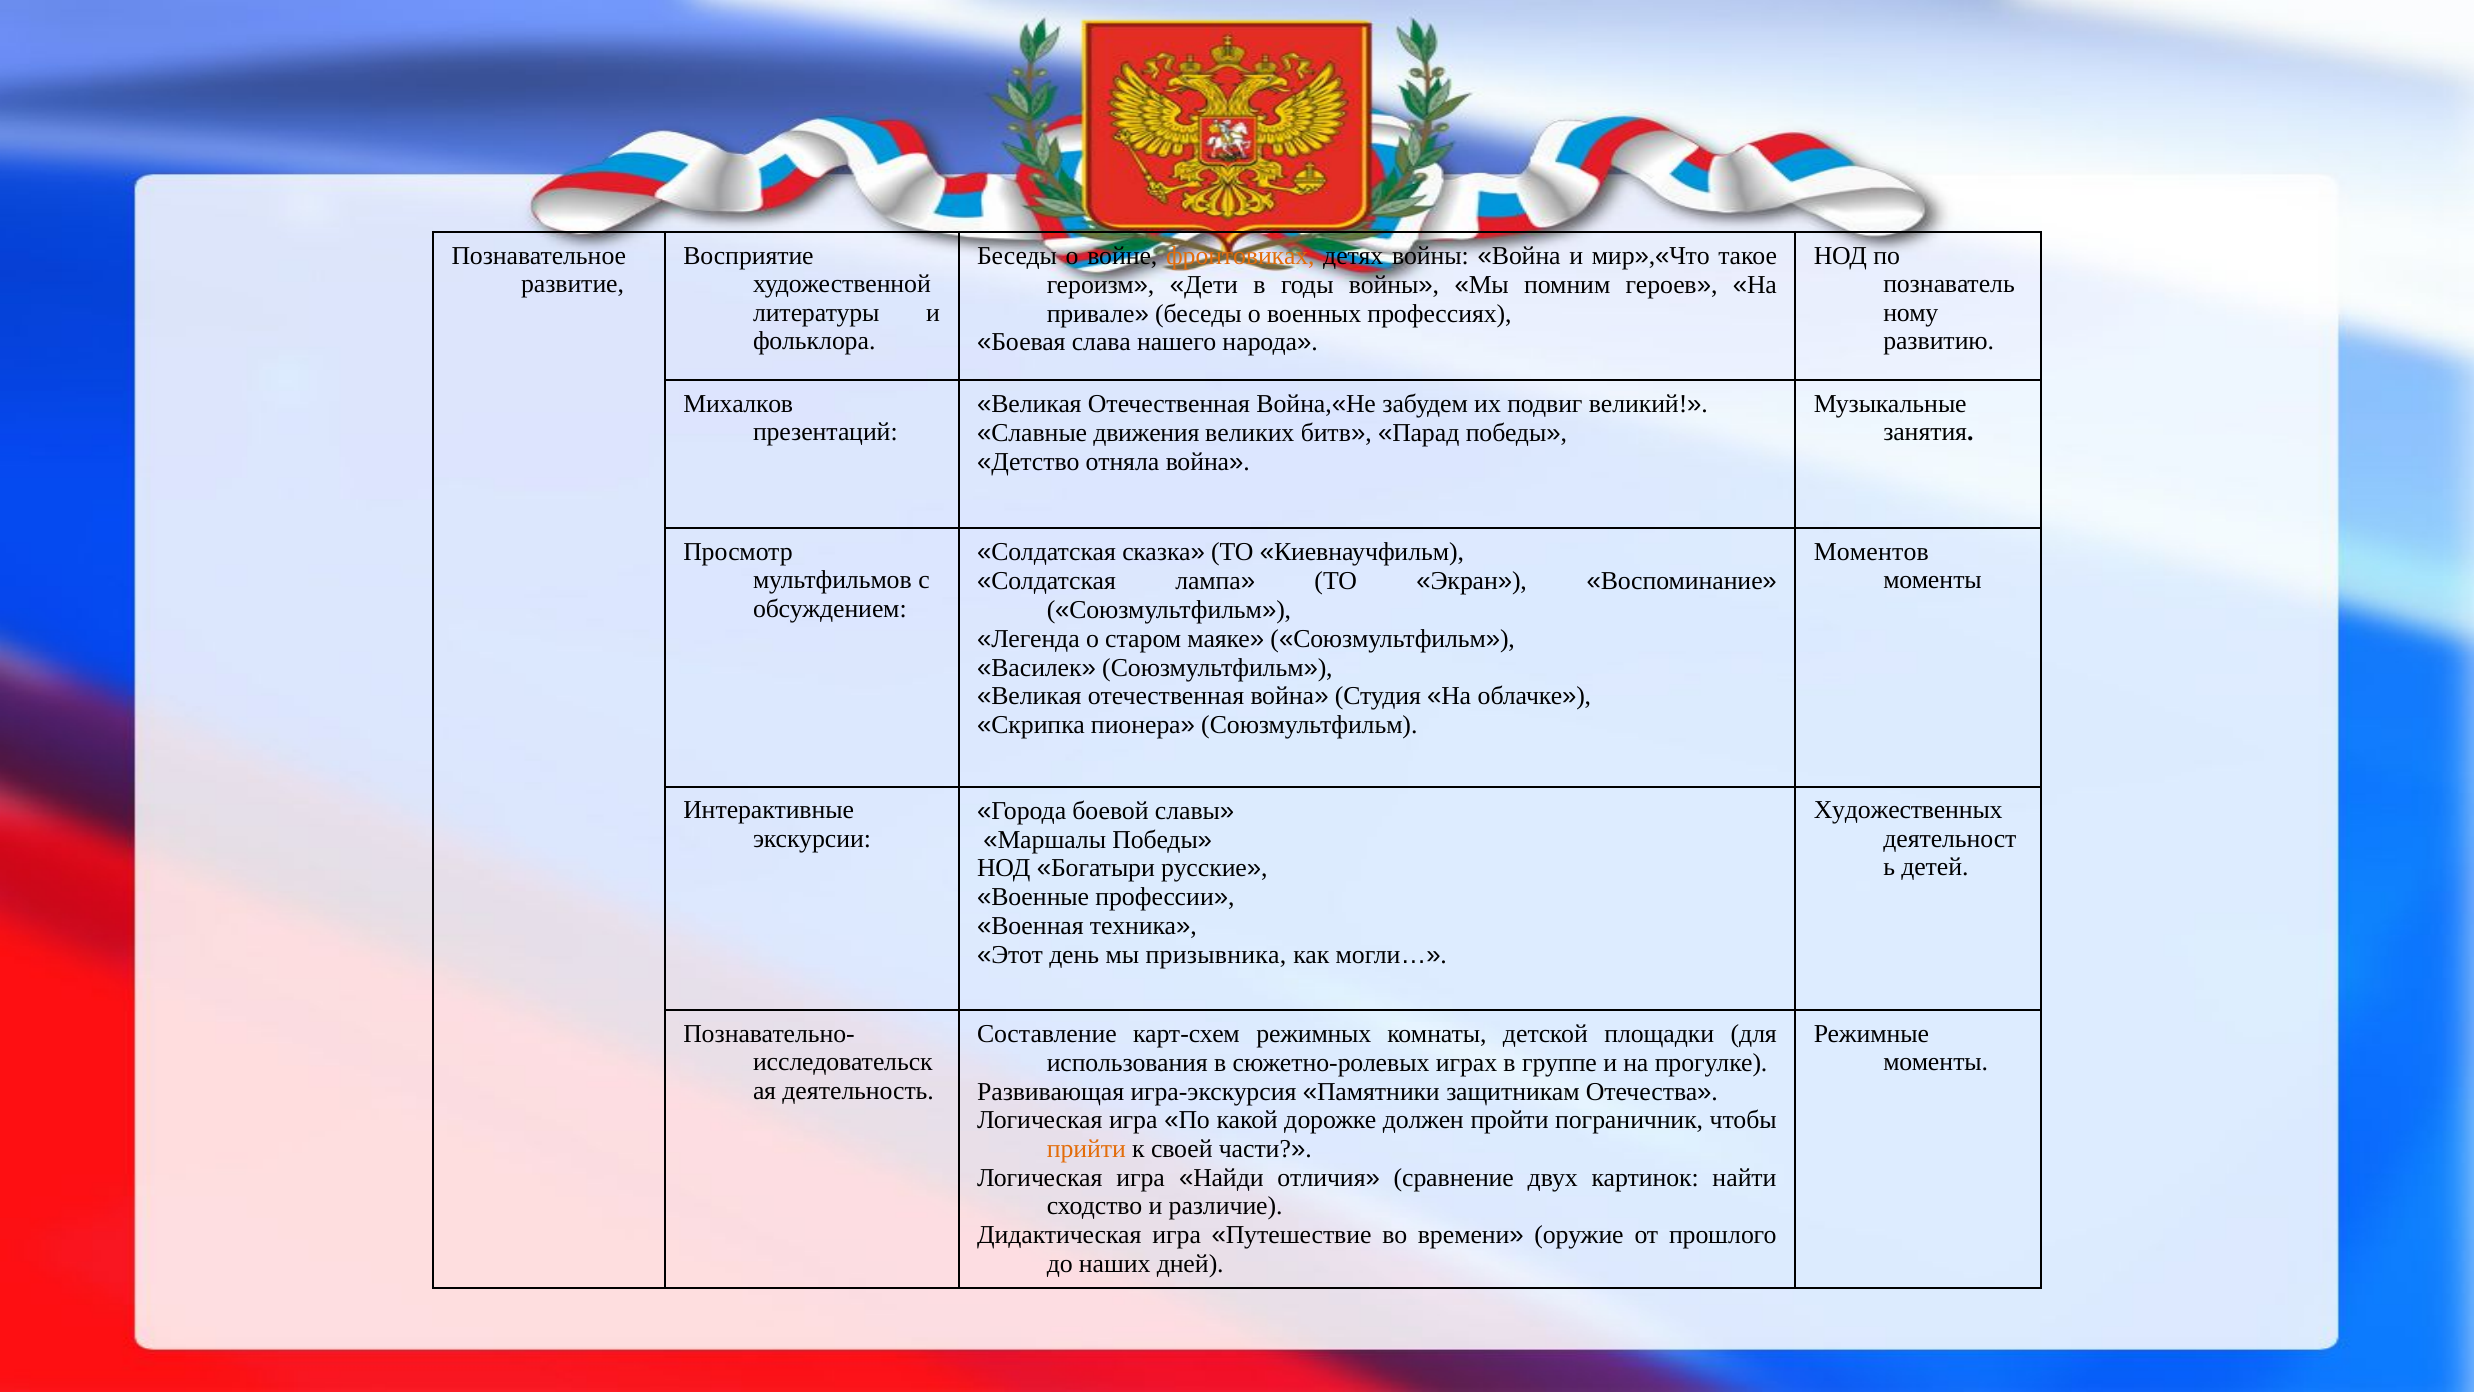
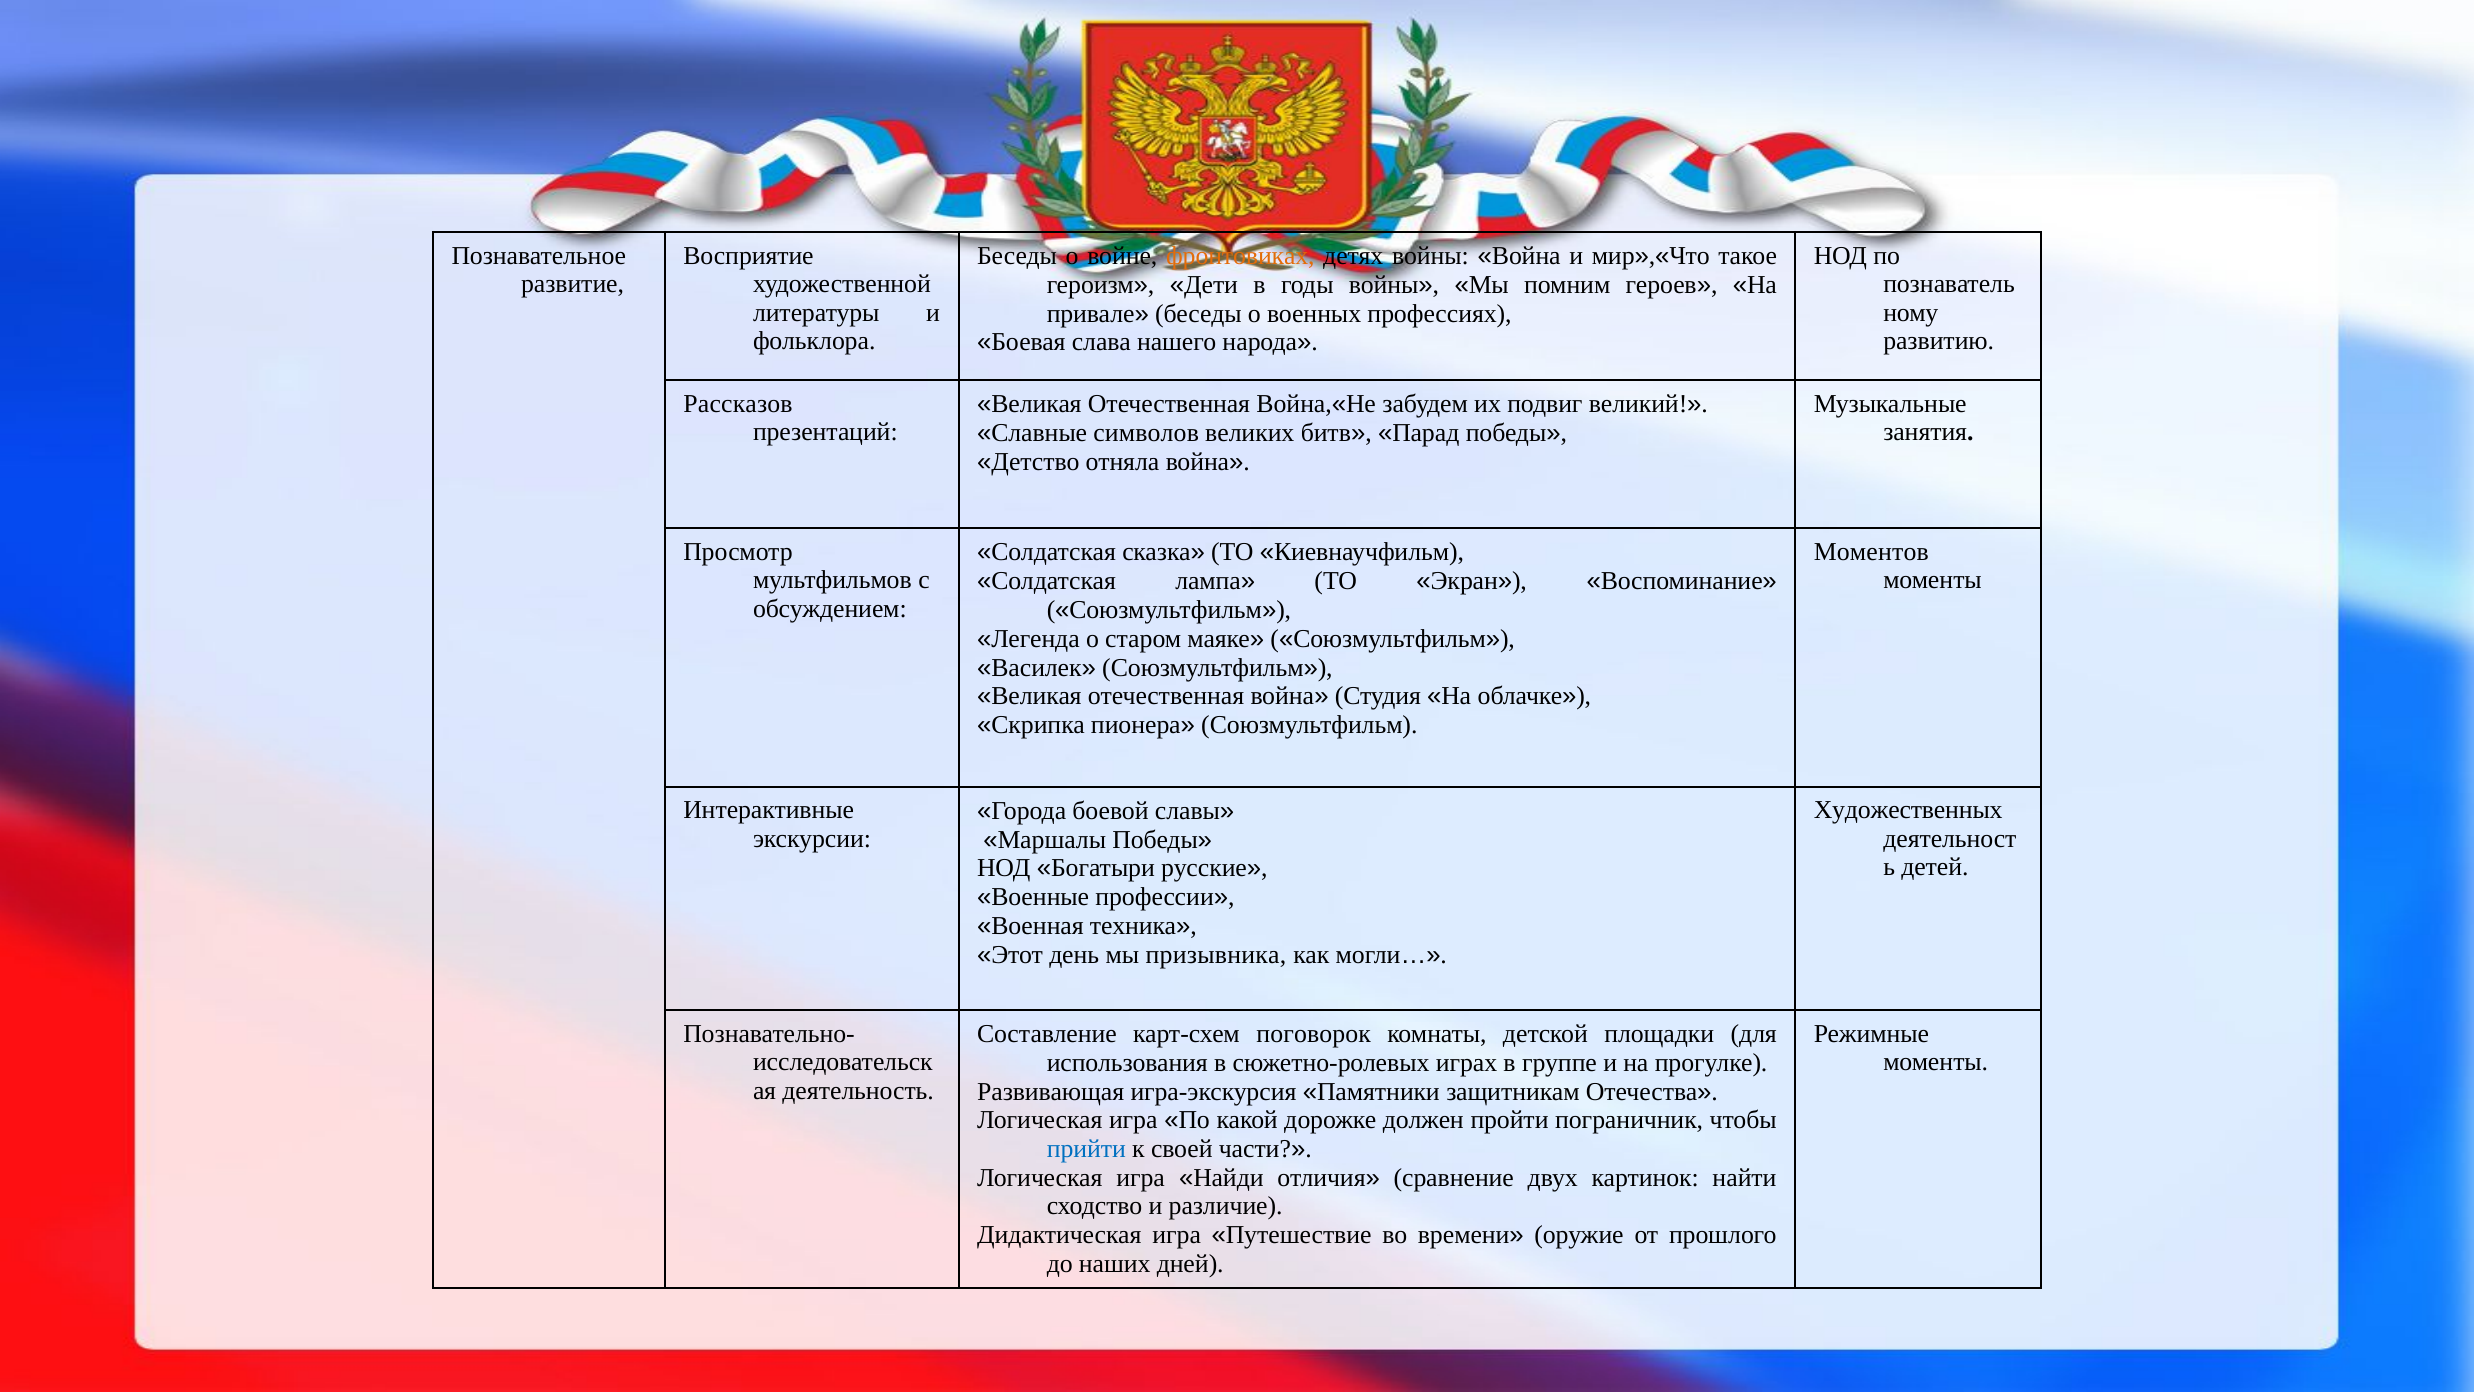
Михалков: Михалков -> Рассказов (738, 404)
движения: движения -> символов (1146, 433)
режимных: режимных -> поговорок (1314, 1034)
прийти colour: orange -> blue (1086, 1149)
